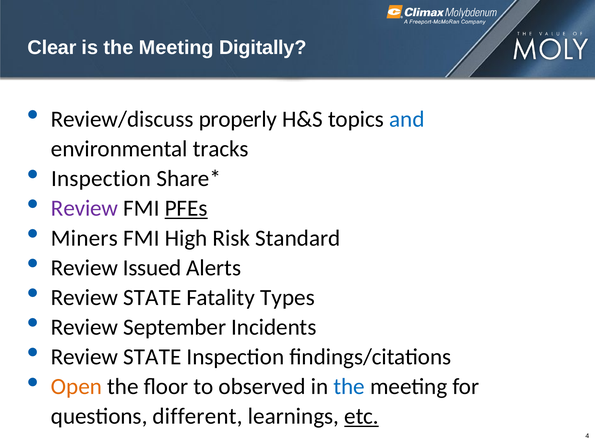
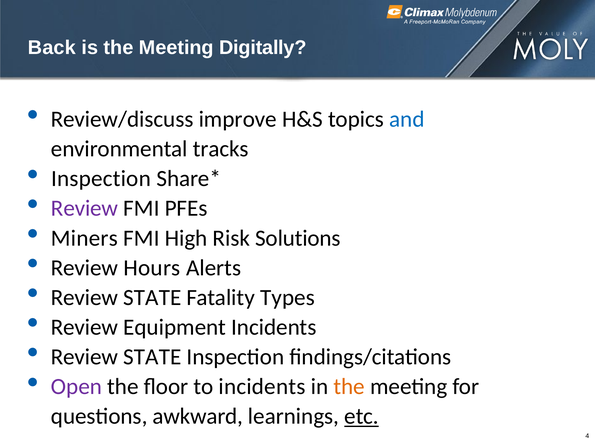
Clear: Clear -> Back (52, 48)
properly: properly -> improve (238, 119)
PFEs underline: present -> none (186, 208)
Standard: Standard -> Solutions (298, 238)
Issued: Issued -> Hours (152, 268)
September: September -> Equipment (175, 327)
Open colour: orange -> purple (76, 387)
to observed: observed -> incidents (262, 387)
the colour: blue -> orange (349, 387)
different: different -> awkward (198, 417)
